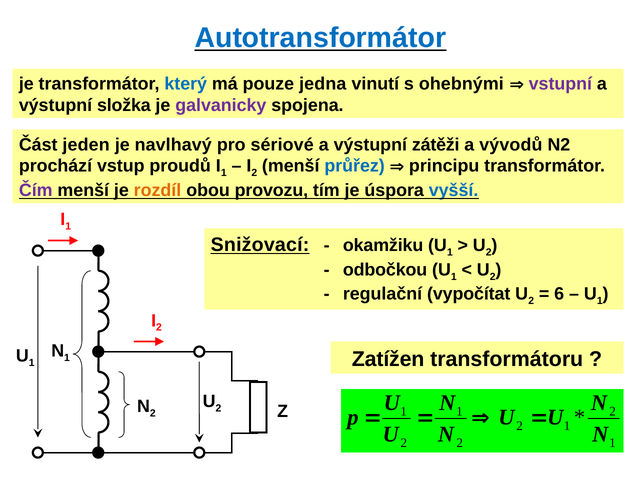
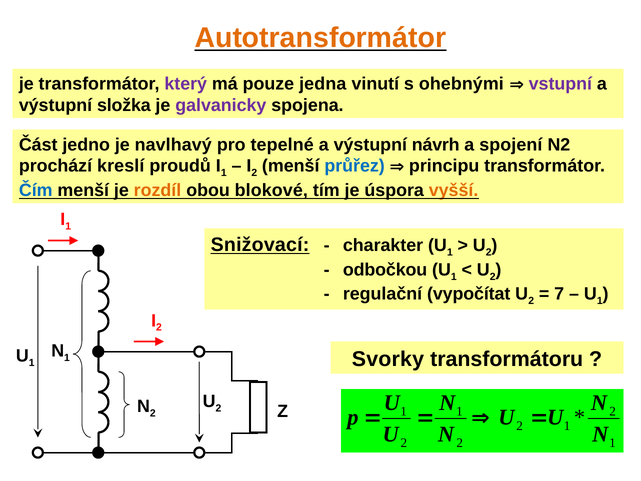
Autotransformátor colour: blue -> orange (320, 38)
který colour: blue -> purple (186, 84)
jeden: jeden -> jedno (86, 145)
sériové: sériové -> tepelné (282, 145)
zátěži: zátěži -> návrh (436, 145)
vývodů: vývodů -> spojení (511, 145)
vstup: vstup -> kreslí (121, 166)
Čím colour: purple -> blue (36, 190)
provozu: provozu -> blokové (271, 190)
vyšší colour: blue -> orange (454, 190)
okamžiku: okamžiku -> charakter (383, 245)
6: 6 -> 7 (559, 294)
Zatížen: Zatížen -> Svorky (388, 359)
